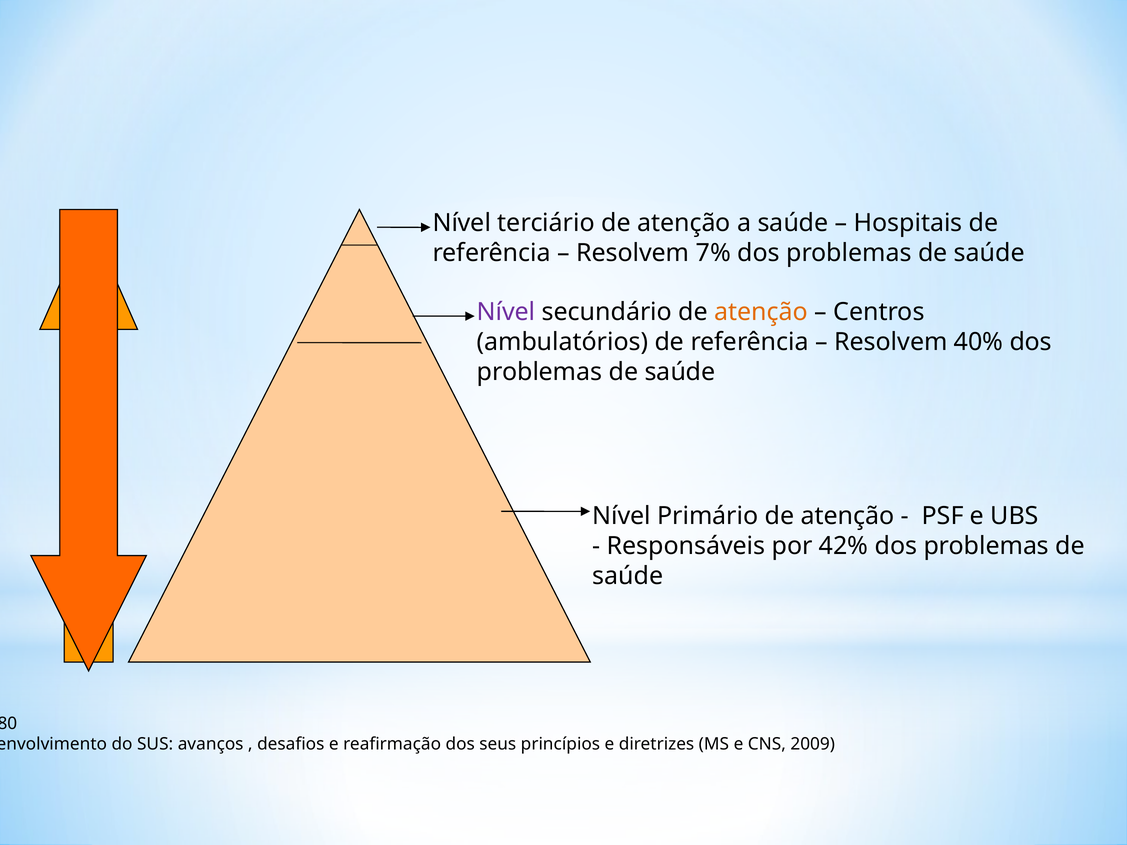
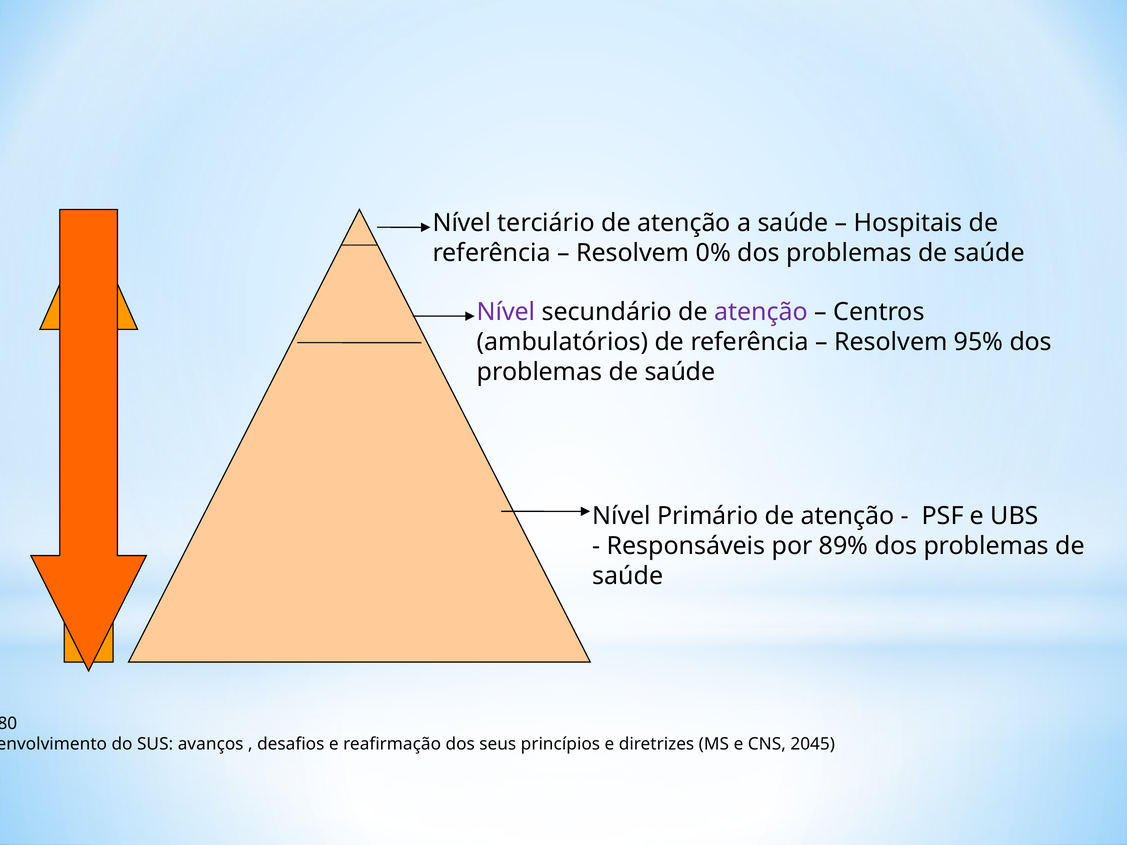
7%: 7% -> 0% (713, 253)
atenção colour: orange -> purple (761, 312)
40%: 40% -> 95% (979, 342)
42%: 42% -> 89% (844, 546)
2009: 2009 -> 2045 (813, 744)
